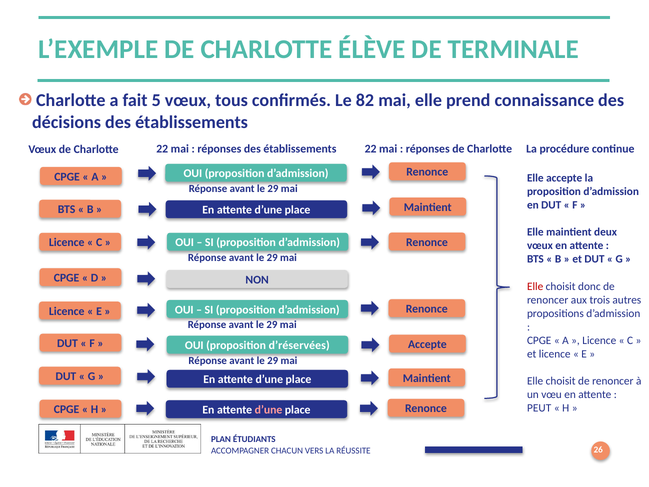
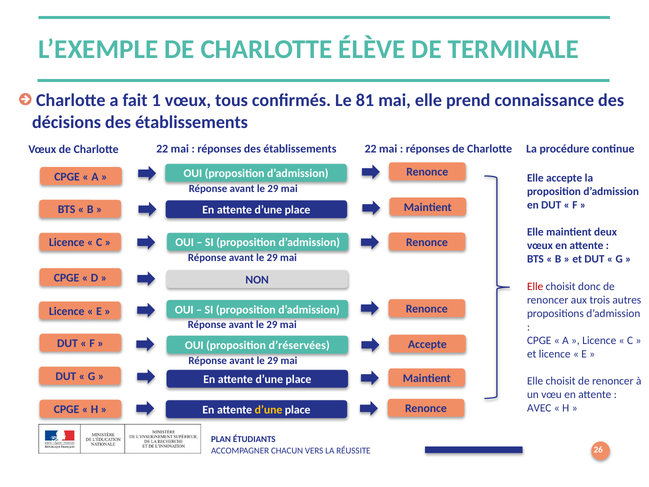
5: 5 -> 1 (156, 100)
82: 82 -> 81 (365, 100)
PEUT: PEUT -> AVEC (539, 408)
d’une colour: pink -> yellow (269, 410)
